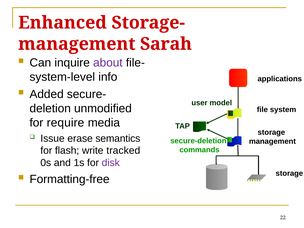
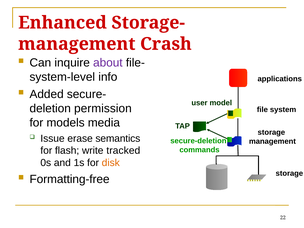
Sarah: Sarah -> Crash (166, 44)
unmodified: unmodified -> permission (103, 108)
require: require -> models (66, 123)
disk colour: purple -> orange (111, 163)
